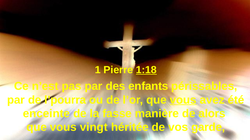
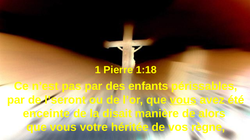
1:18 underline: present -> none (146, 70)
l’pourra: l’pourra -> l’seront (65, 100)
fasse: fasse -> disait (117, 114)
vingt: vingt -> votre (94, 128)
garde: garde -> règne (208, 128)
